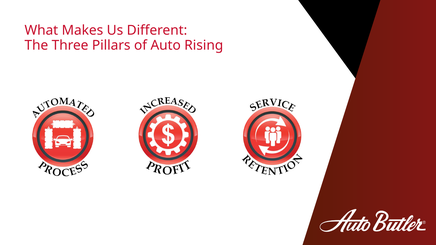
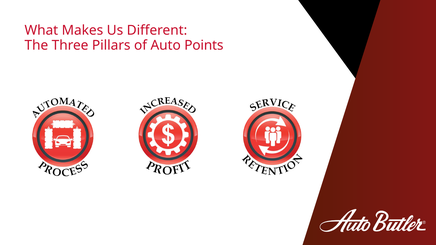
Rising: Rising -> Points (204, 45)
